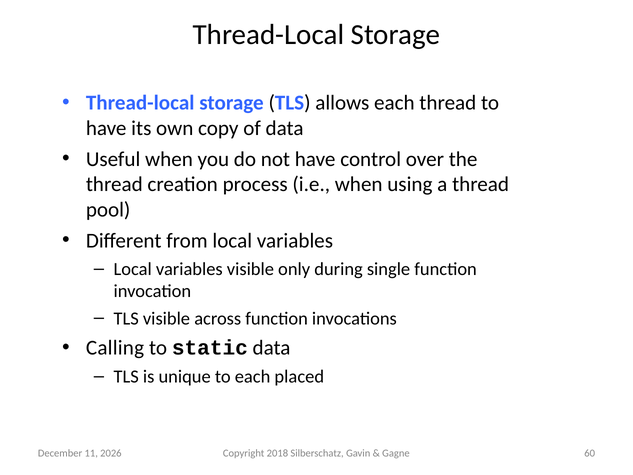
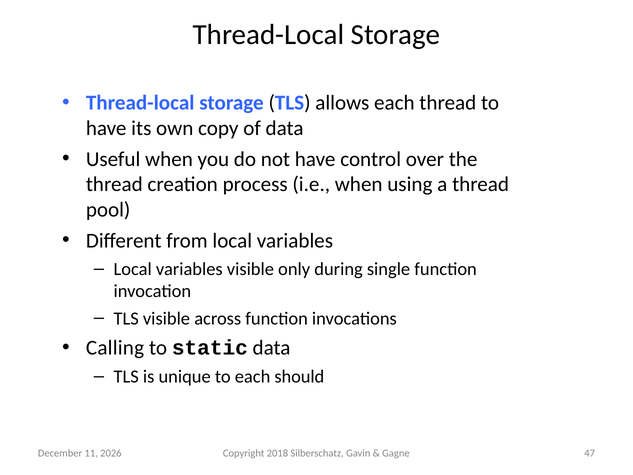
placed: placed -> should (299, 376)
60: 60 -> 47 (590, 453)
